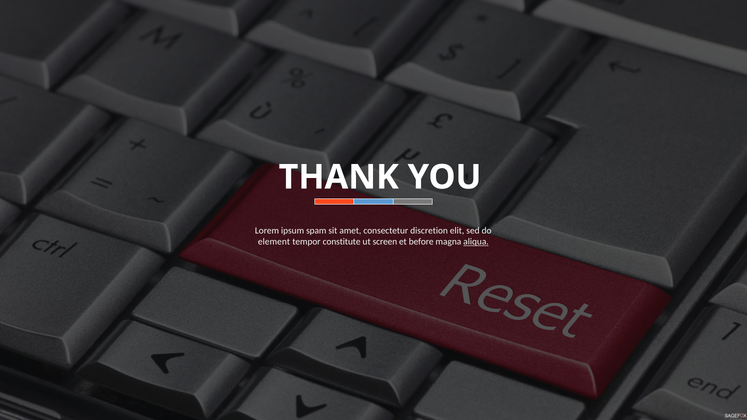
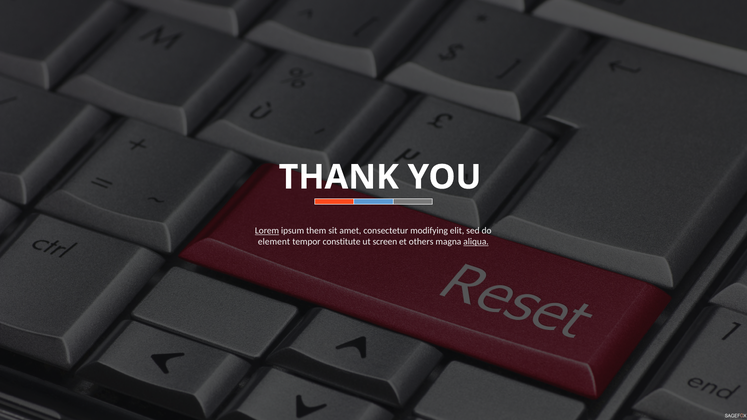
Lorem underline: none -> present (267, 231)
spam: spam -> them (316, 231)
discretion: discretion -> modifying (429, 231)
before: before -> others (421, 242)
